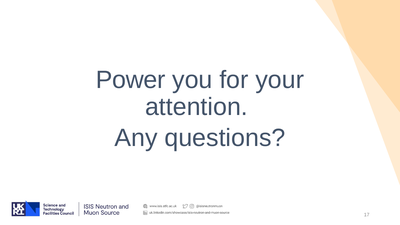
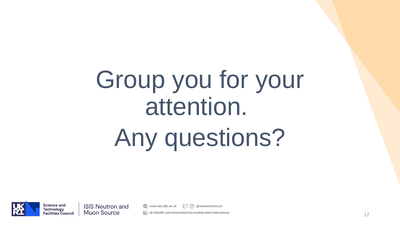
Power: Power -> Group (131, 80)
